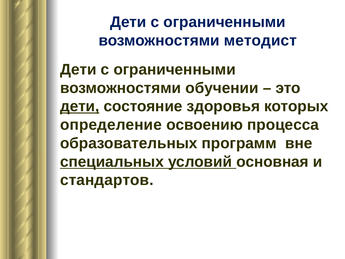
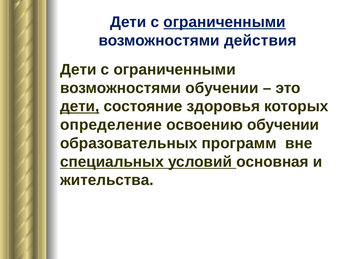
ограниченными underline: none -> present (225, 22)
методист: методист -> действия (260, 40)
освоению процесса: процесса -> обучении (283, 125)
стандартов: стандартов -> жительства (107, 180)
